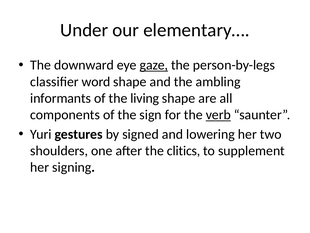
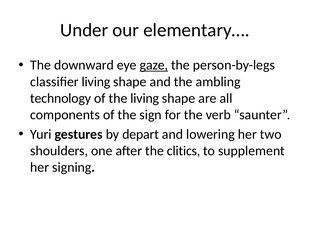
classifier word: word -> living (96, 82)
informants: informants -> technology (61, 98)
verb underline: present -> none (218, 115)
signed: signed -> depart (141, 134)
